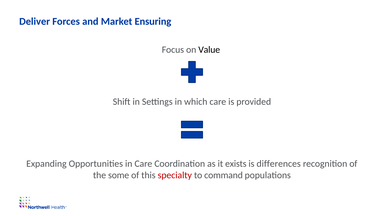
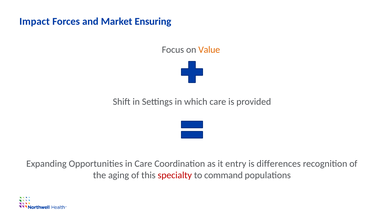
Deliver: Deliver -> Impact (35, 21)
Value colour: black -> orange (209, 50)
exists: exists -> entry (236, 164)
some: some -> aging (119, 175)
